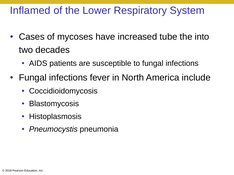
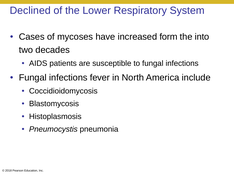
Inflamed: Inflamed -> Declined (30, 10)
tube: tube -> form (168, 37)
